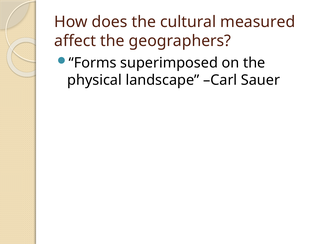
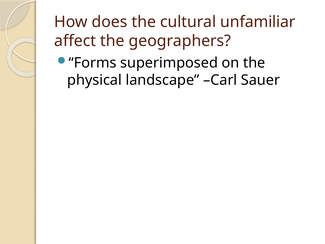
measured: measured -> unfamiliar (258, 22)
